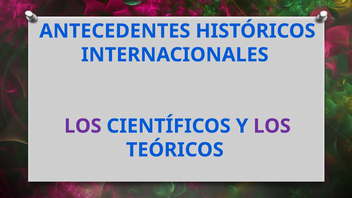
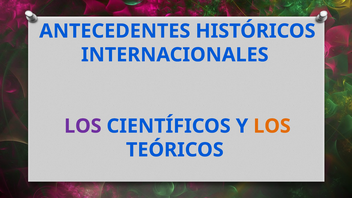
LOS colour: purple -> orange (272, 126)
